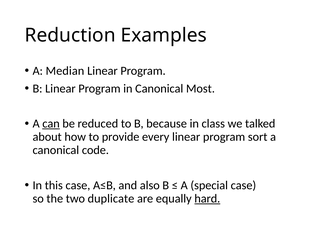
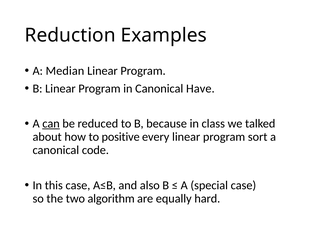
Most: Most -> Have (200, 88)
provide: provide -> positive (121, 137)
duplicate: duplicate -> algorithm (111, 198)
hard underline: present -> none (207, 198)
